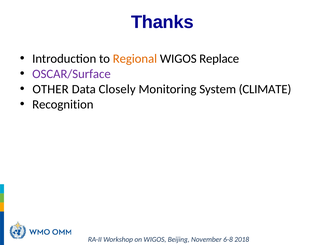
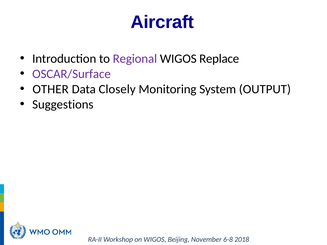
Thanks: Thanks -> Aircraft (162, 22)
Regional colour: orange -> purple (135, 59)
CLIMATE: CLIMATE -> OUTPUT (265, 89)
Recognition: Recognition -> Suggestions (63, 105)
